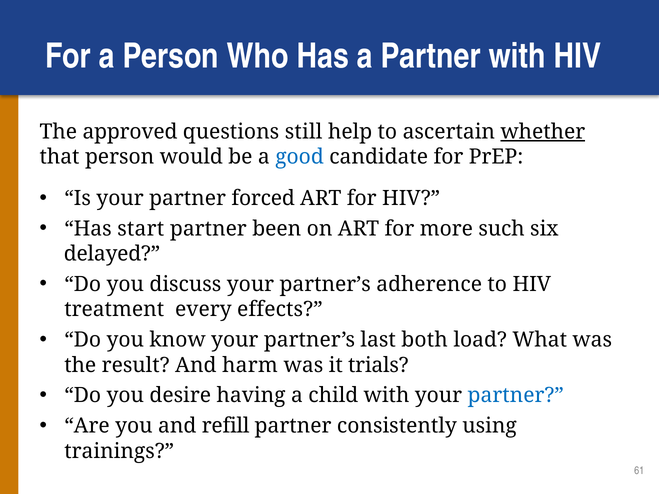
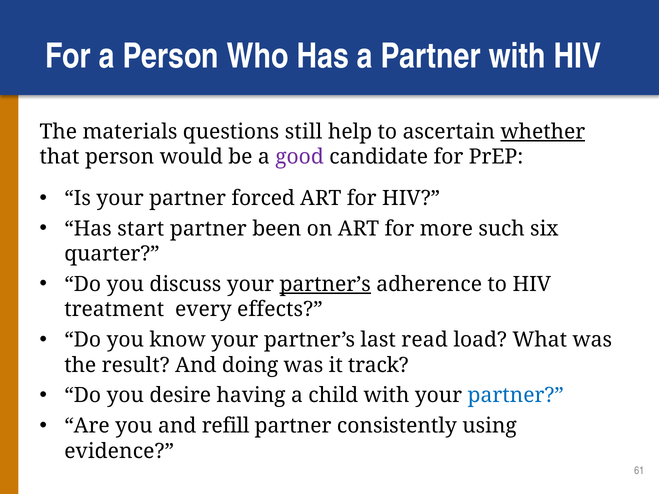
approved: approved -> materials (130, 132)
good colour: blue -> purple (300, 157)
delayed: delayed -> quarter (112, 254)
partner’s underline: none -> present (325, 284)
both: both -> read (425, 340)
harm: harm -> doing (250, 365)
trials: trials -> track (378, 365)
trainings: trainings -> evidence (119, 451)
